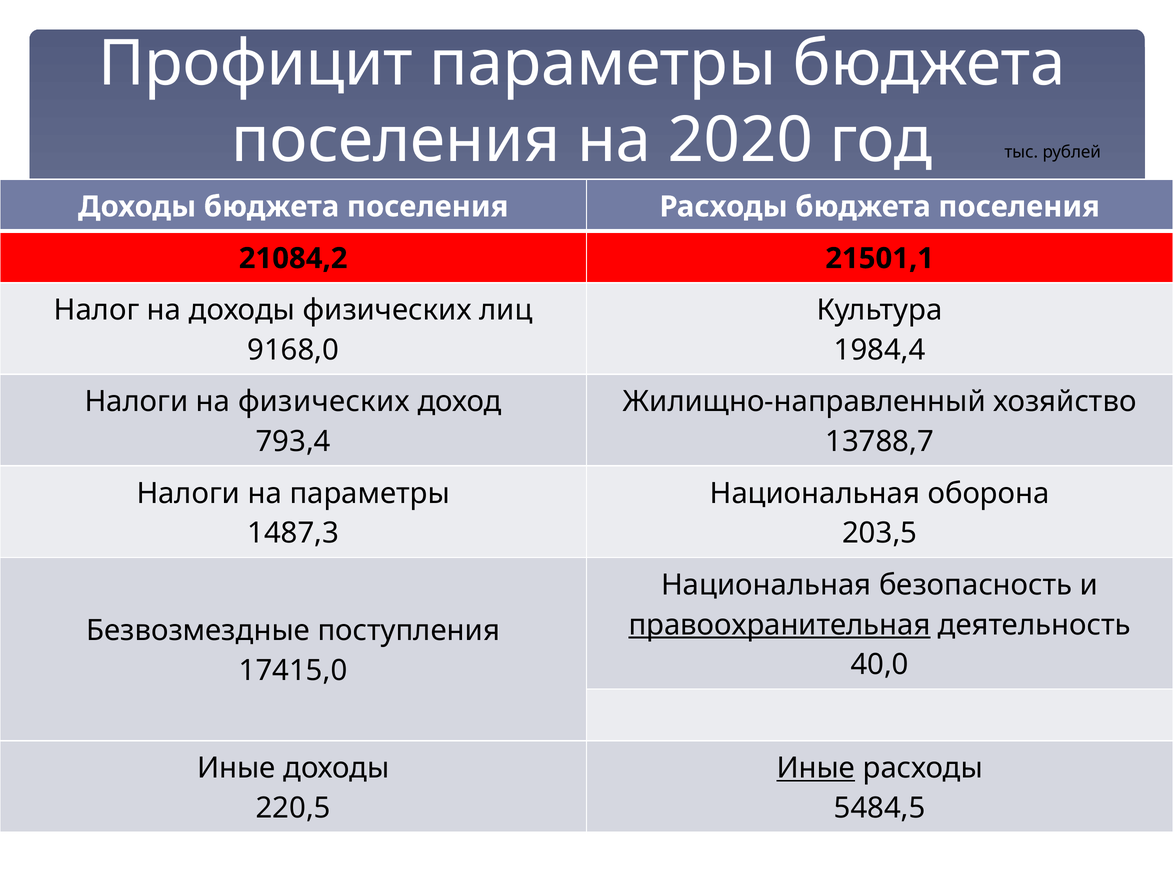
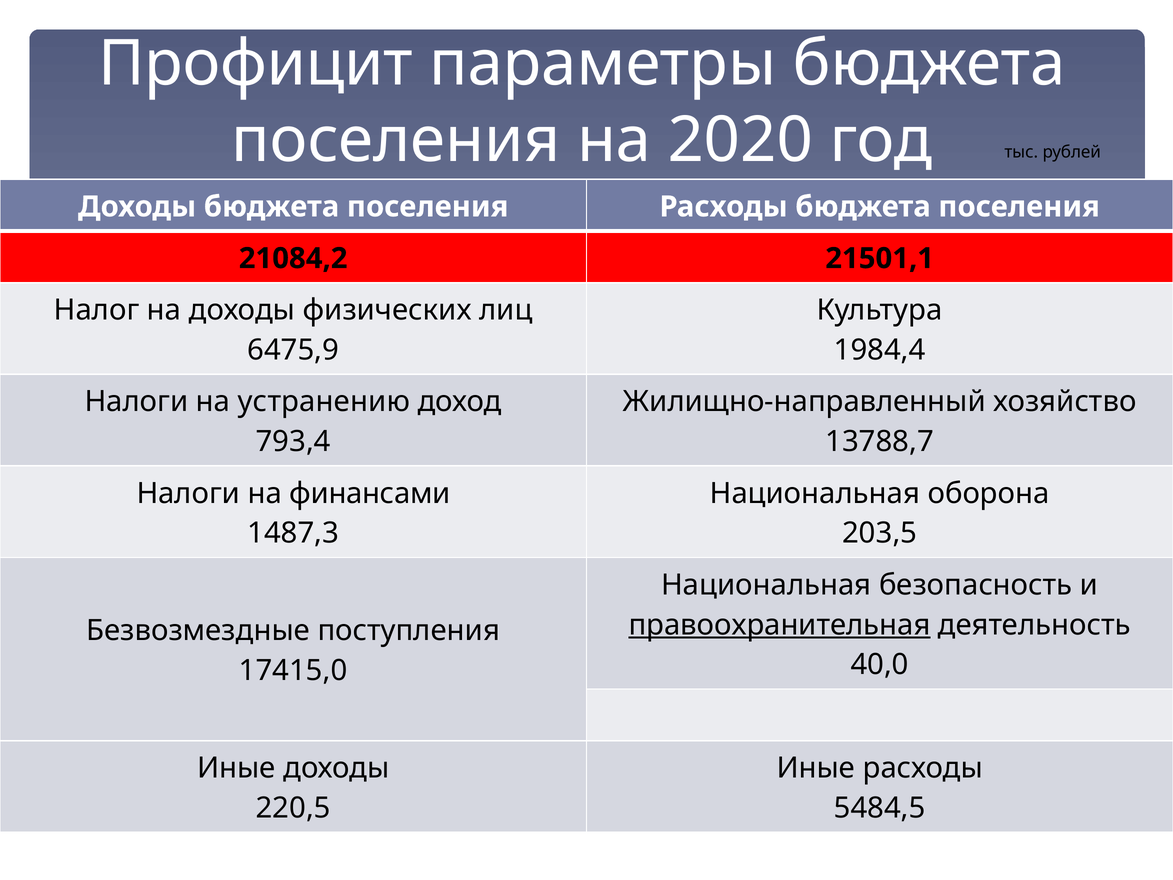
9168,0: 9168,0 -> 6475,9 (293, 350)
на физических: физических -> устранению (324, 402)
на параметры: параметры -> финансами (370, 493)
Иные underline: present -> none (816, 768)
